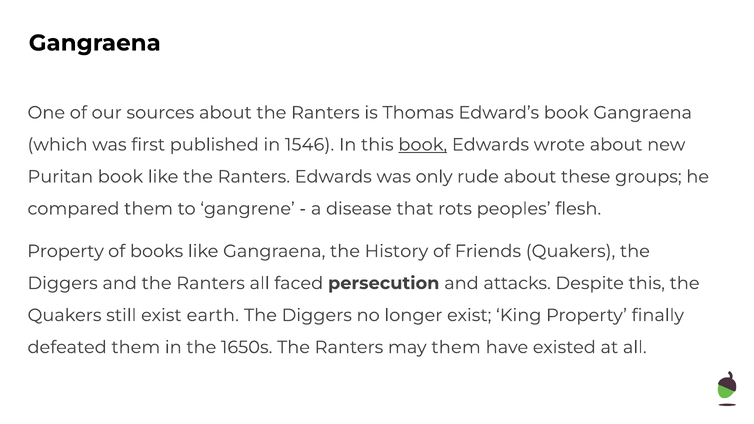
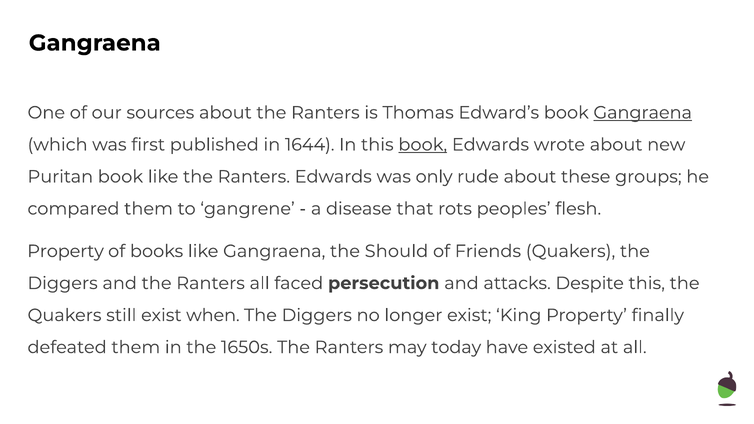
Gangraena underline: none -> present (643, 113)
1546: 1546 -> 1644 (310, 145)
History: History -> Should (396, 251)
earth: earth -> when (213, 315)
may them: them -> today (456, 347)
